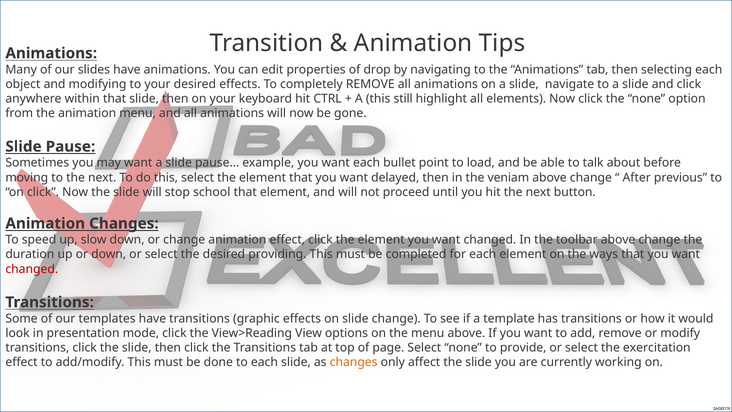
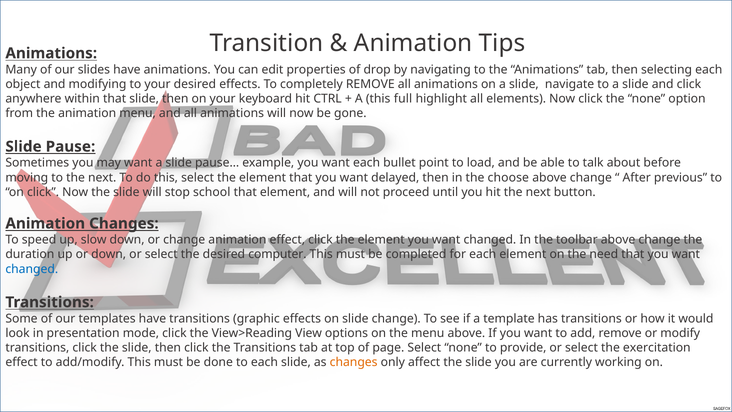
still: still -> full (403, 99)
veniam: veniam -> choose (508, 177)
providing: providing -> computer (277, 254)
ways: ways -> need (604, 254)
changed colour: red -> blue (32, 269)
